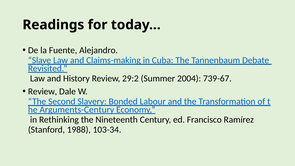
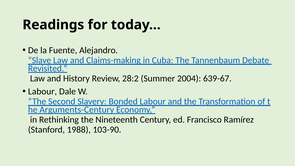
29:2: 29:2 -> 28:2 (130, 78)
739-67: 739-67 -> 639-67 (217, 78)
Review: Review -> Labour (42, 91)
103-34: 103-34 -> 103-90 (107, 130)
